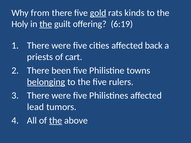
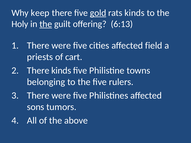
from: from -> keep (40, 13)
6:19: 6:19 -> 6:13 (122, 24)
back: back -> field (154, 46)
There been: been -> kinds (61, 71)
belonging underline: present -> none (46, 82)
lead: lead -> sons (36, 107)
the underline: present -> none (56, 121)
